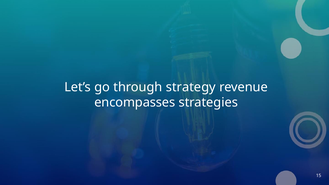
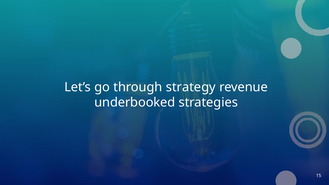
encompasses: encompasses -> underbooked (135, 103)
